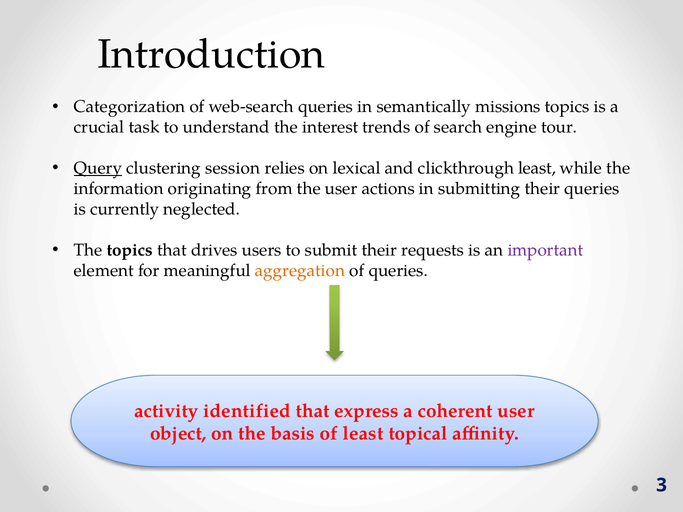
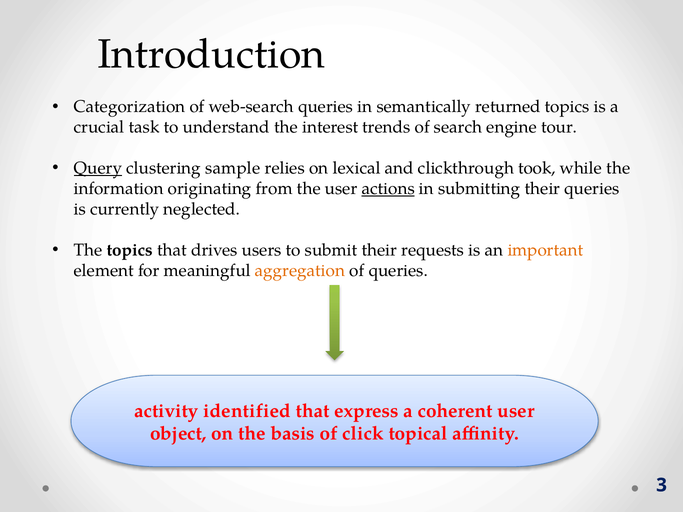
missions: missions -> returned (508, 107)
session: session -> sample (233, 168)
clickthrough least: least -> took (537, 168)
actions underline: none -> present (388, 189)
important colour: purple -> orange (545, 250)
of least: least -> click (363, 434)
